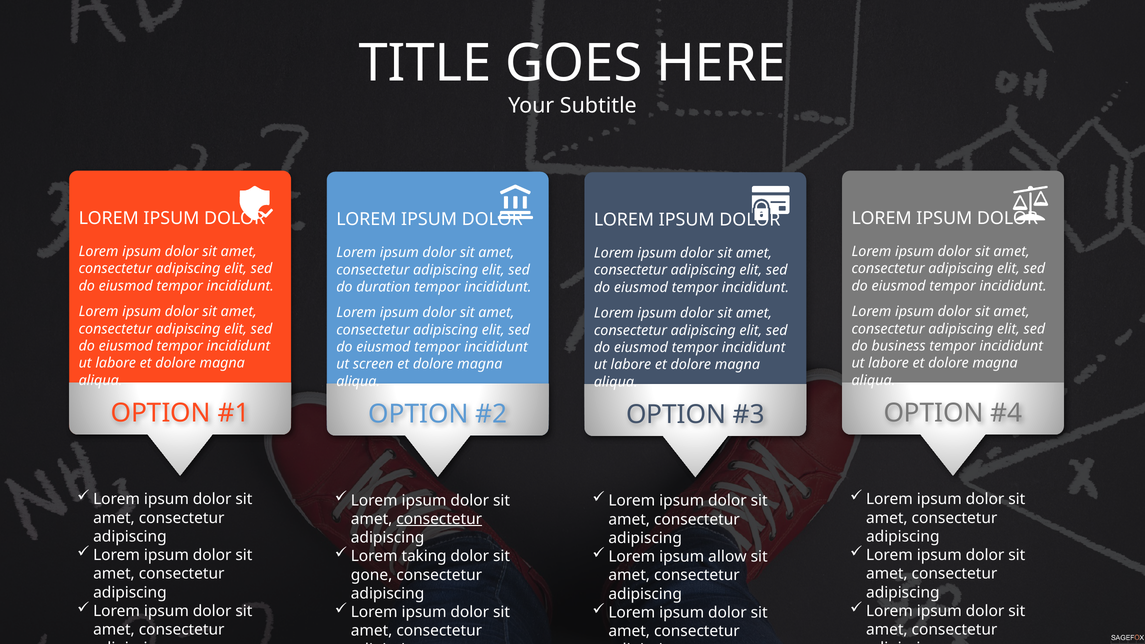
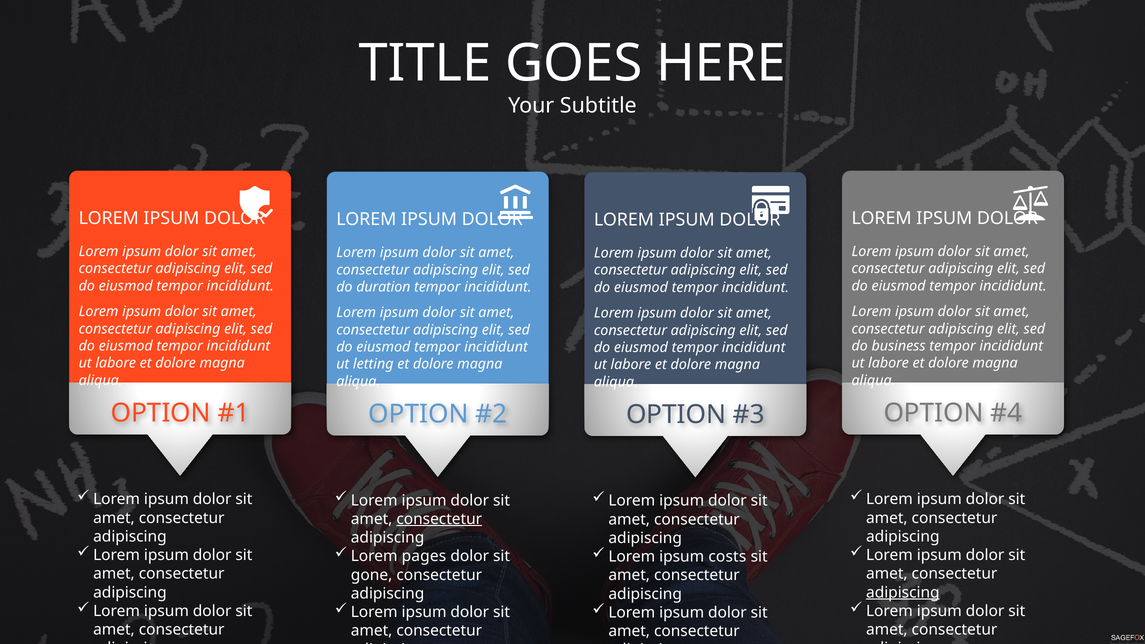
screen: screen -> letting (373, 364)
taking: taking -> pages (424, 556)
allow: allow -> costs (727, 557)
adipiscing underline: none -> present (903, 593)
